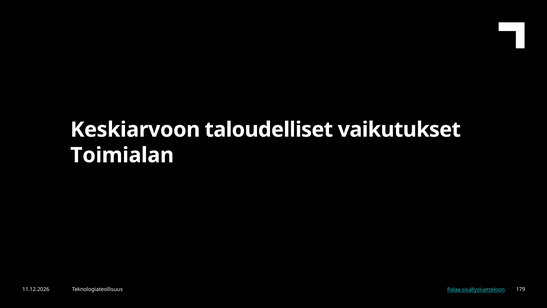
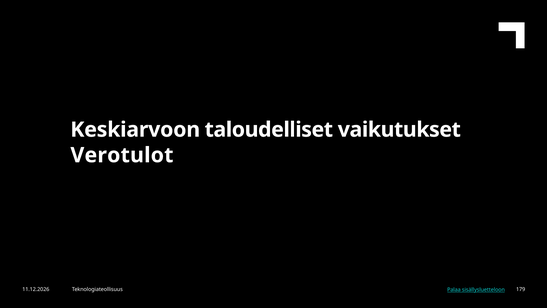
Toimialan: Toimialan -> Verotulot (122, 155)
